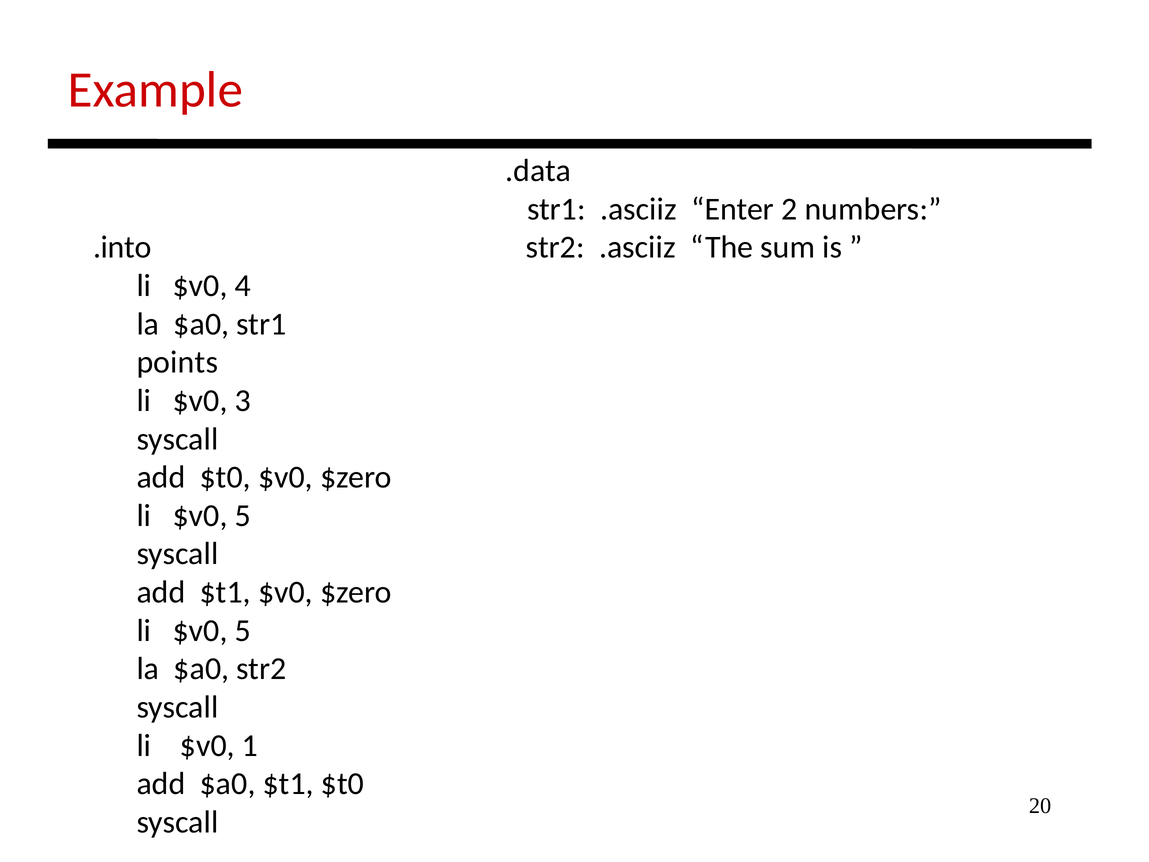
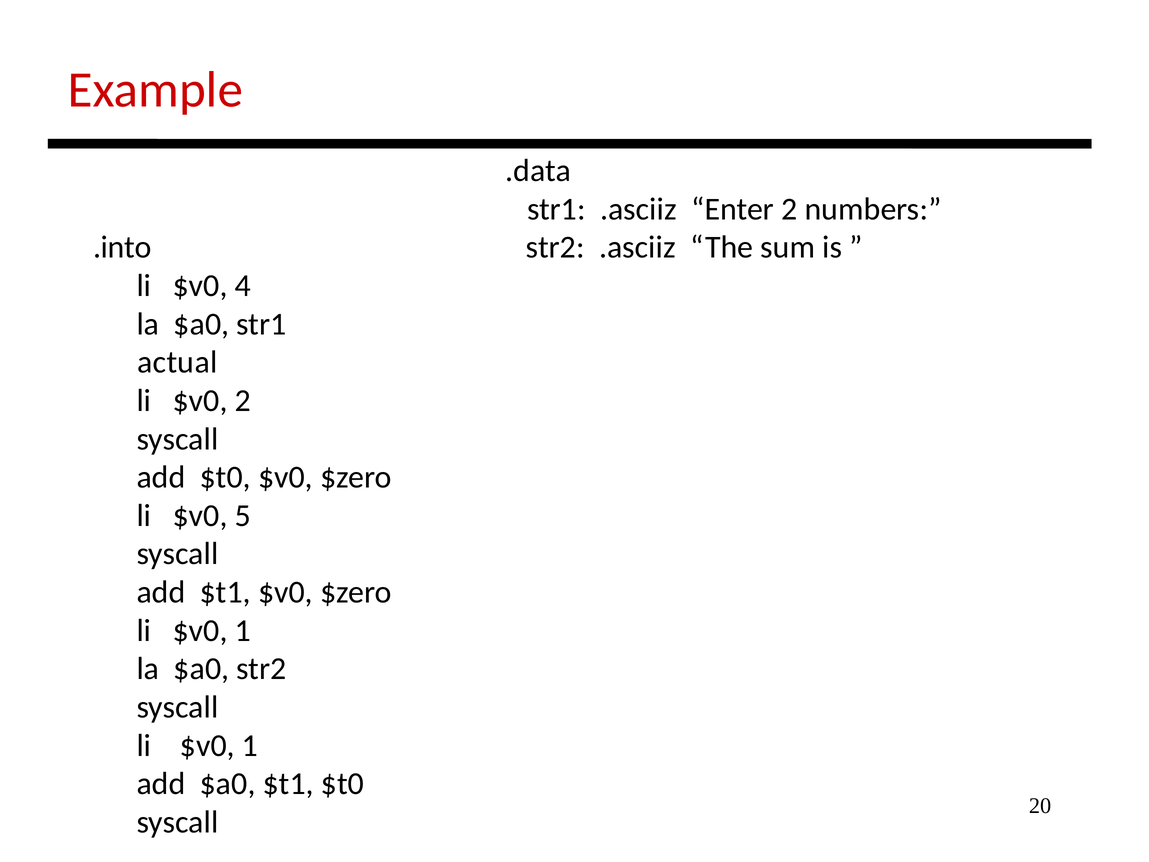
points: points -> actual (177, 362)
$v0 3: 3 -> 2 (243, 401)
5: 5 -> 1 (243, 630)
